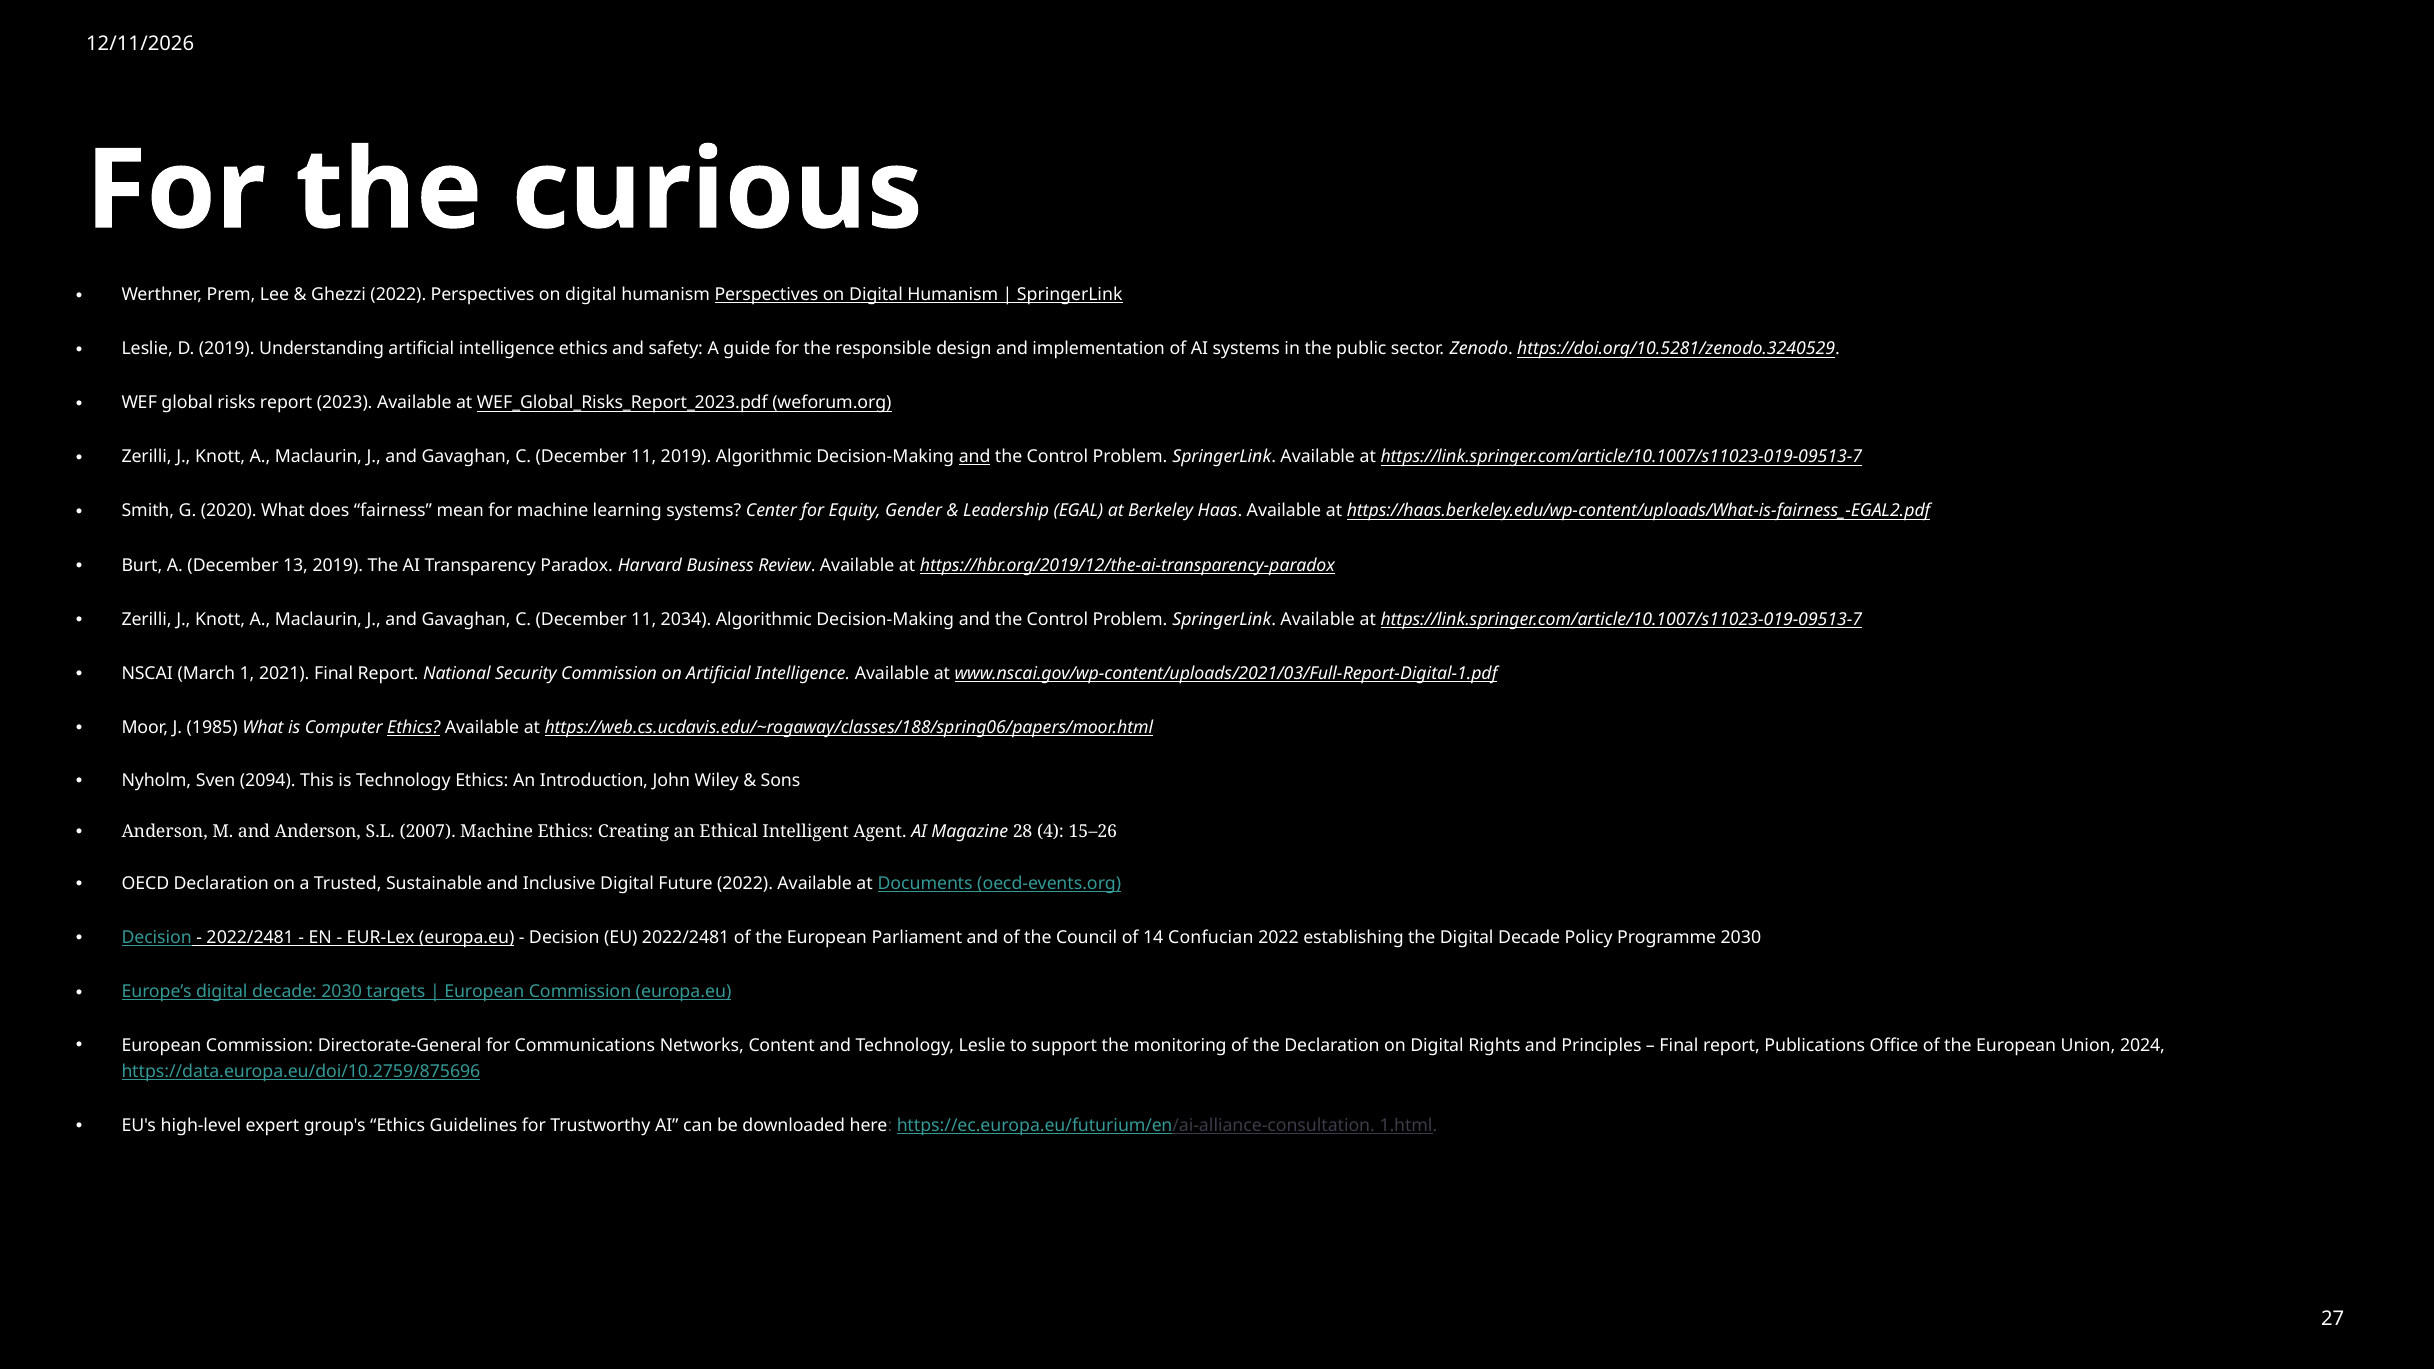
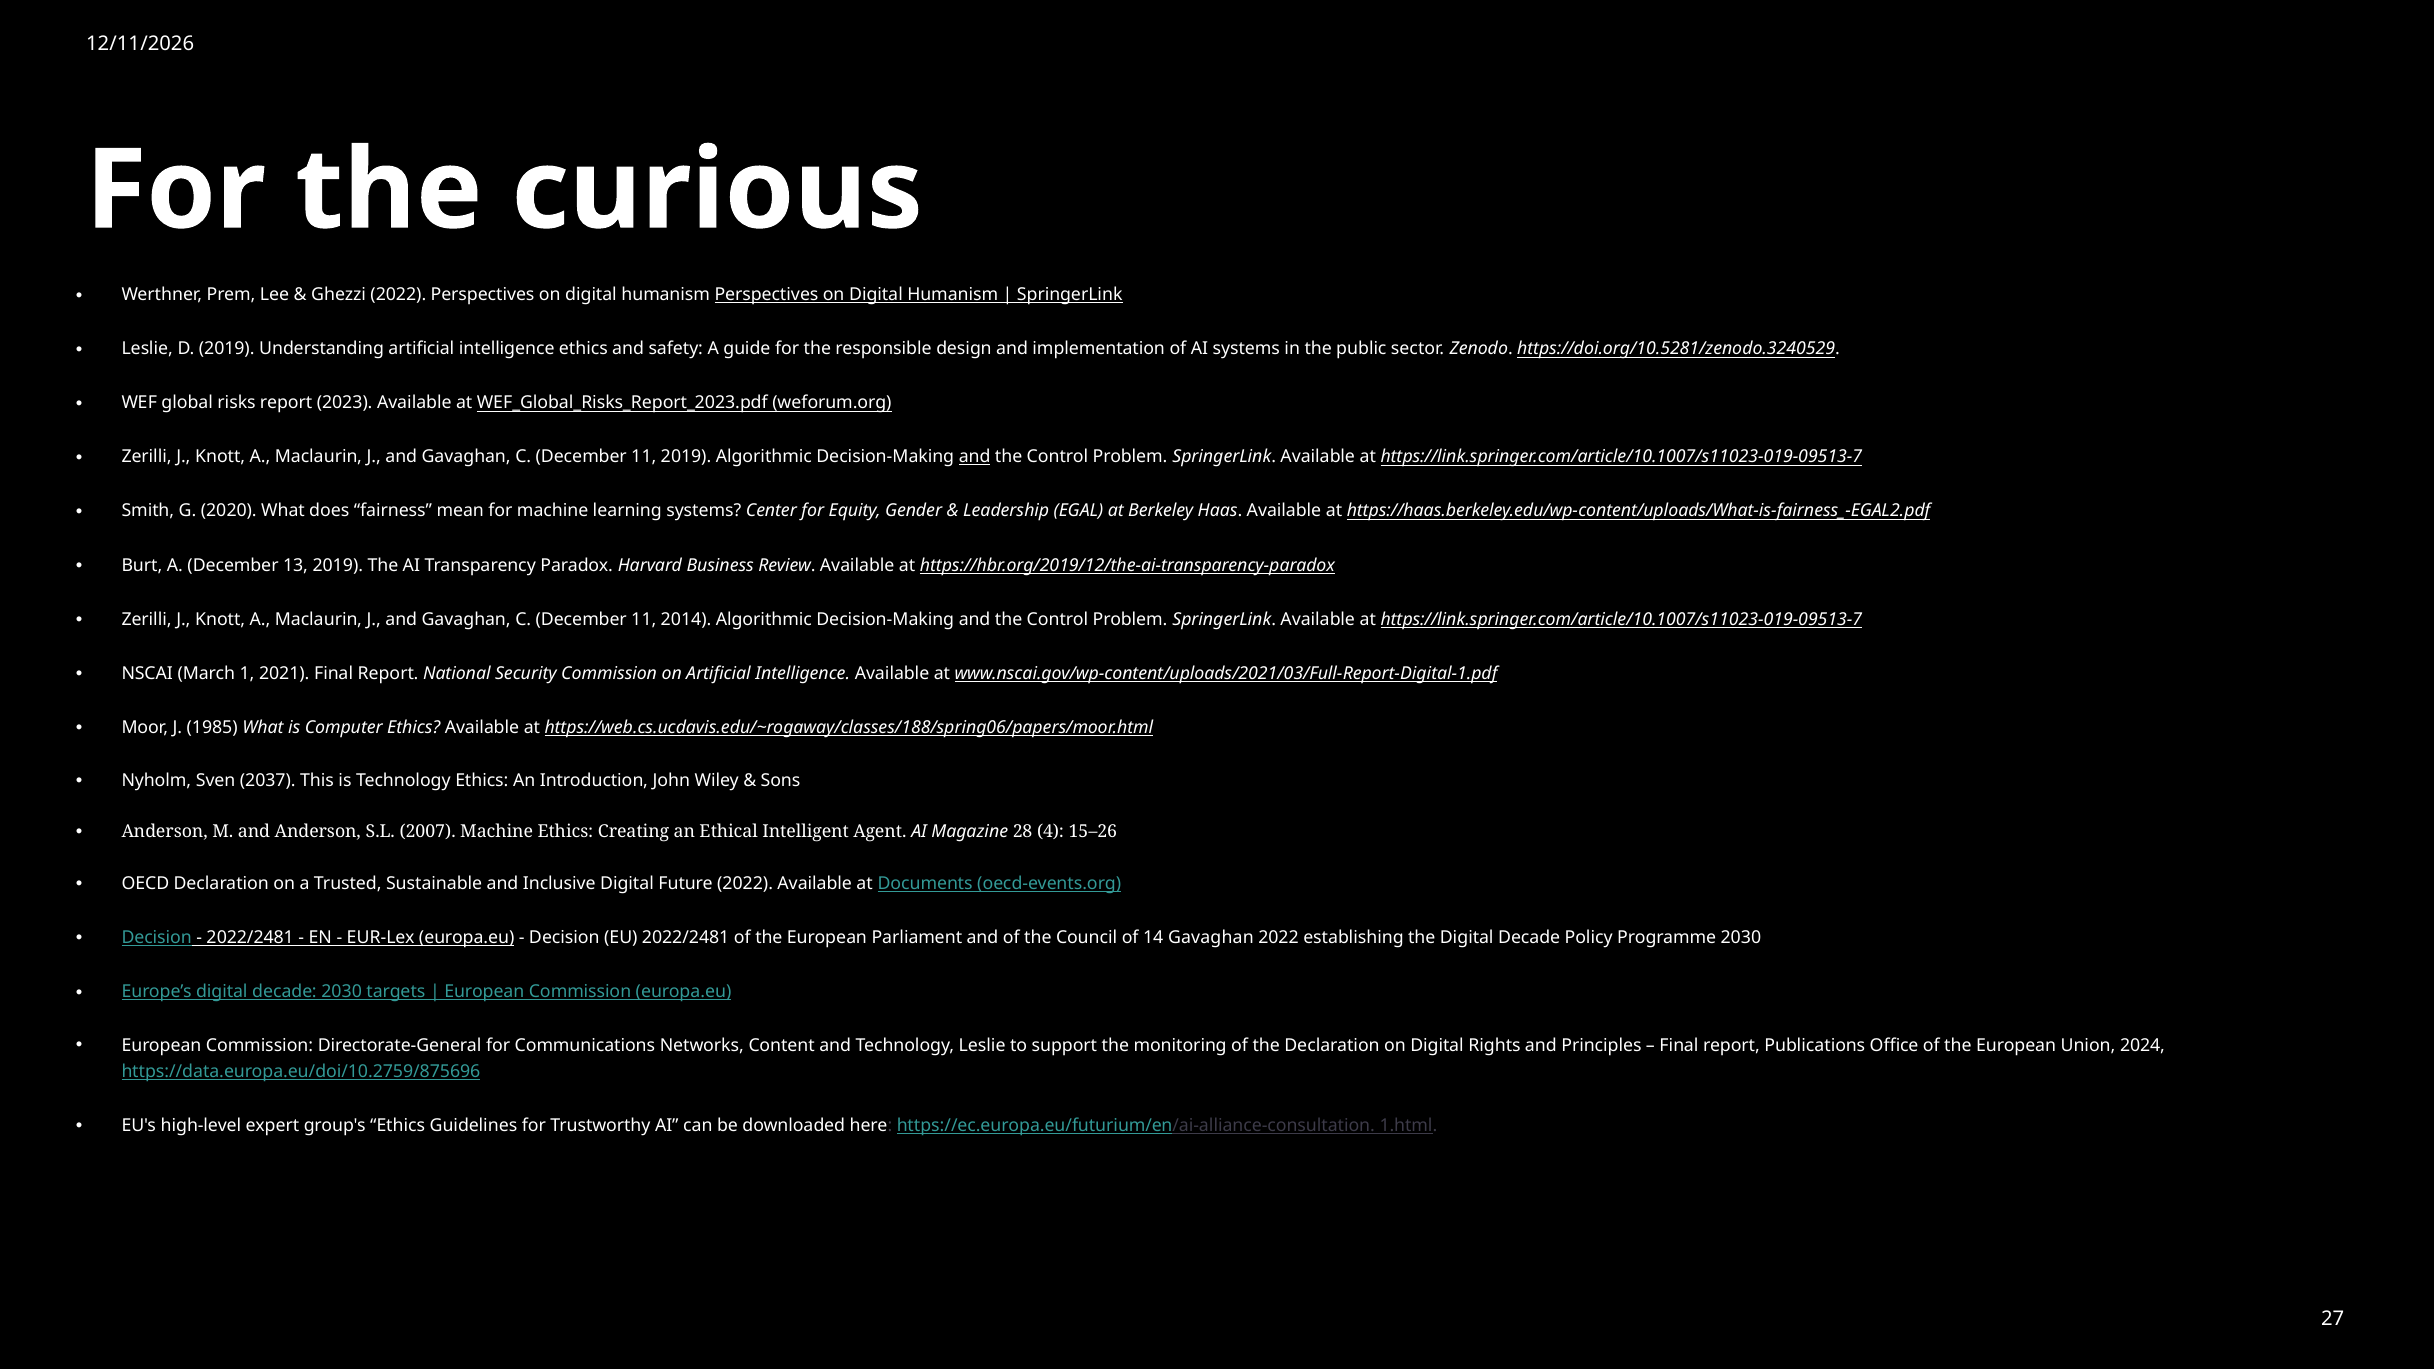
2034: 2034 -> 2014 (686, 619)
Ethics underline: present -> none (414, 728)
2094: 2094 -> 2037 (268, 781)
14 Confucian: Confucian -> Gavaghan (1211, 938)
